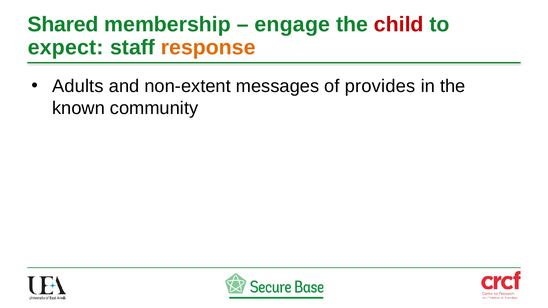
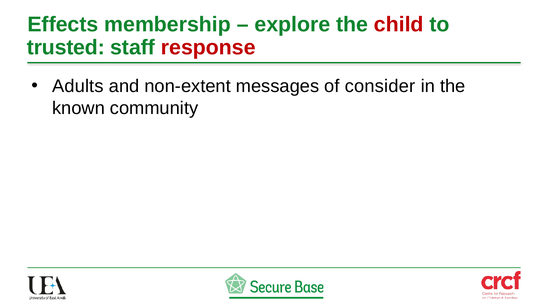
Shared: Shared -> Effects (63, 25)
engage: engage -> explore (292, 25)
expect: expect -> trusted (66, 47)
response colour: orange -> red (208, 47)
provides: provides -> consider (380, 86)
